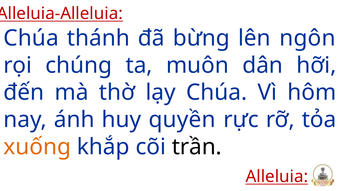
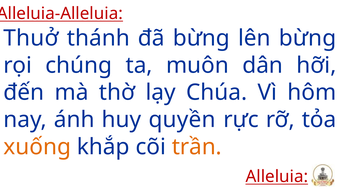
Chúa: Chúa -> Thuở (31, 38)
lên ngôn: ngôn -> bừng (308, 38)
trần colour: black -> orange (197, 147)
